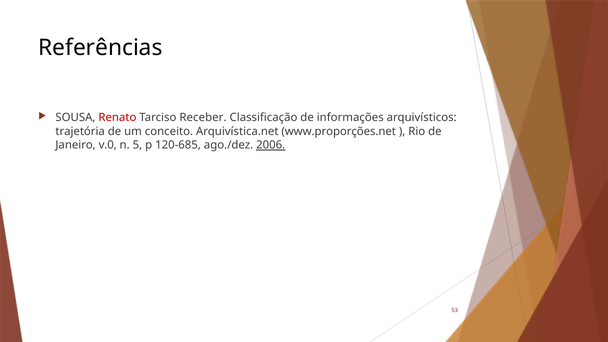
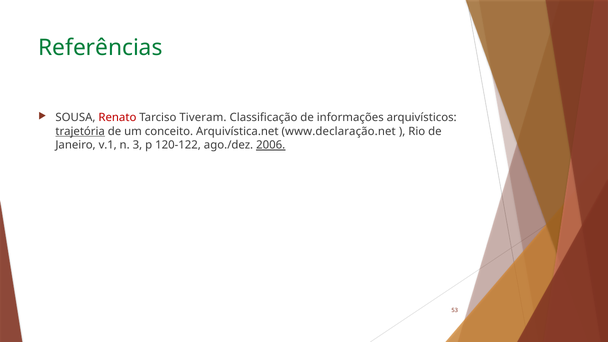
Referências colour: black -> green (100, 48)
Receber: Receber -> Tiveram (203, 118)
trajetória underline: none -> present (80, 131)
www.proporções.net: www.proporções.net -> www.declaração.net (339, 131)
v.0: v.0 -> v.1 (108, 145)
5: 5 -> 3 (137, 145)
120-685: 120-685 -> 120-122 (178, 145)
